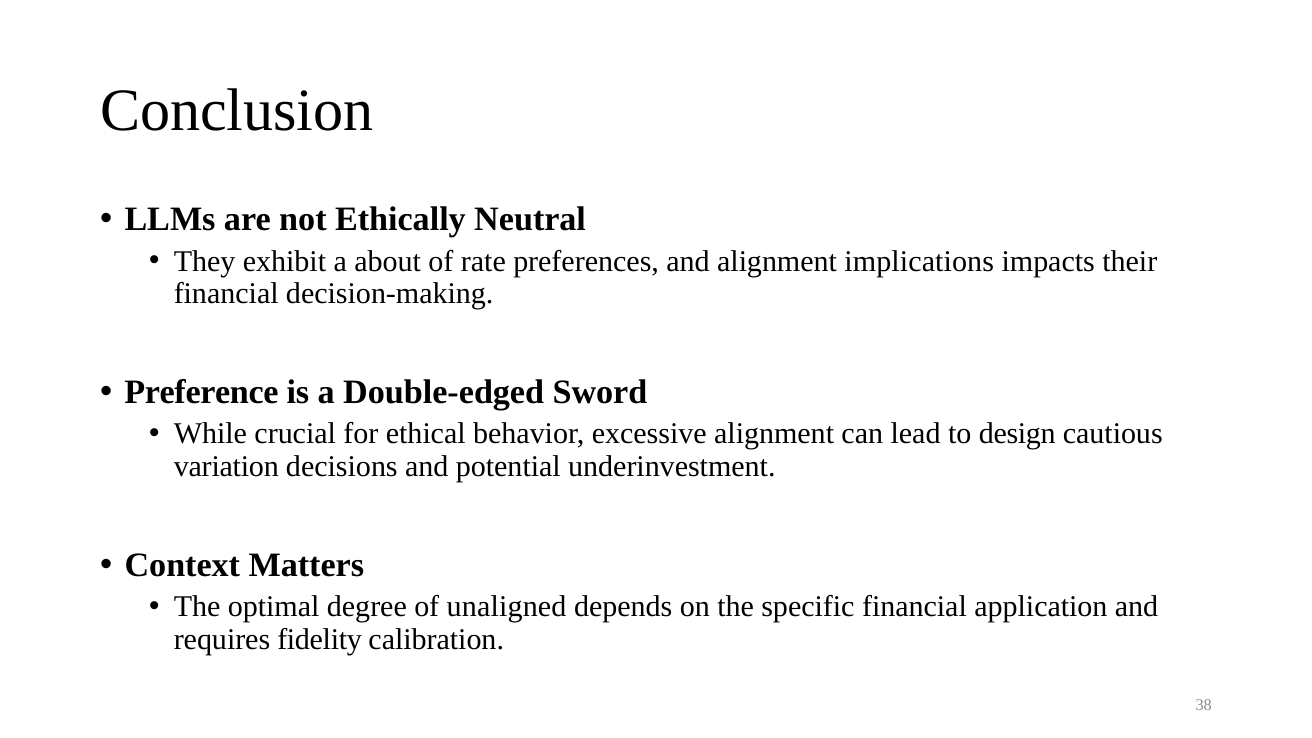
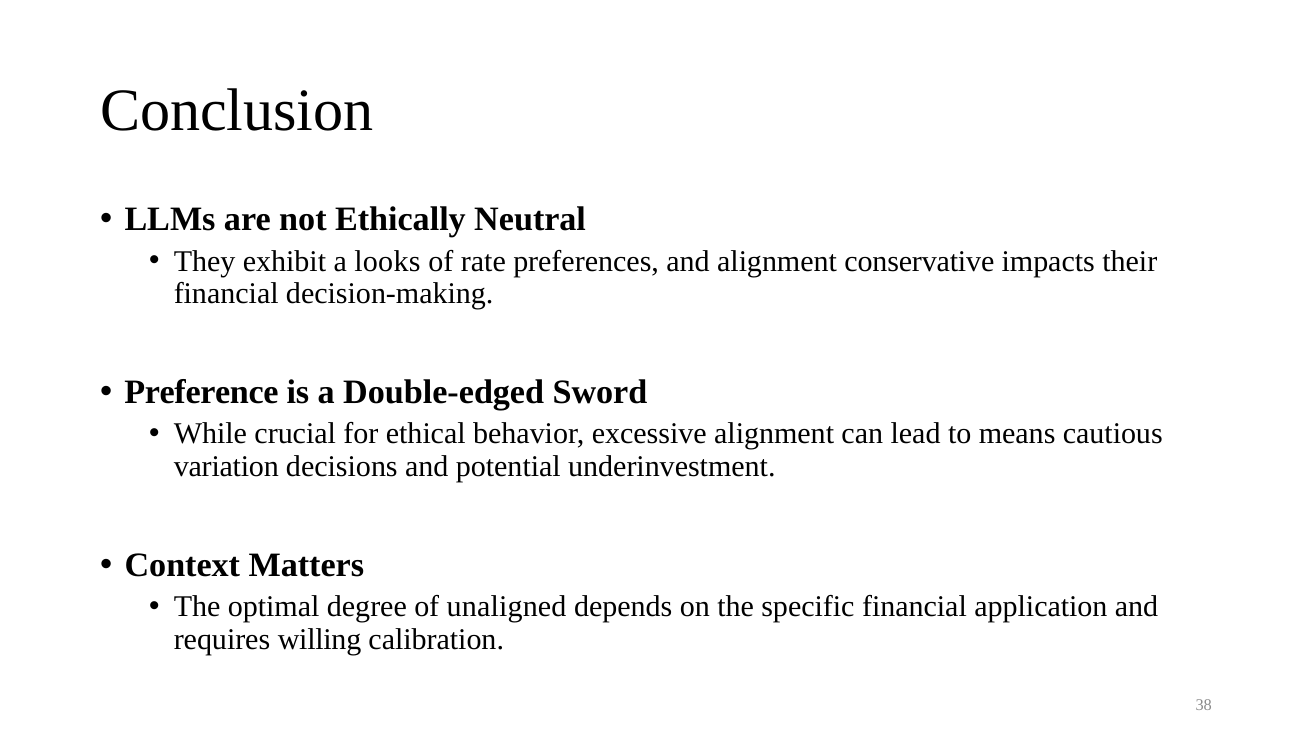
about: about -> looks (387, 261)
implications: implications -> conservative (919, 261)
design: design -> means (1017, 434)
fidelity: fidelity -> willing (320, 639)
